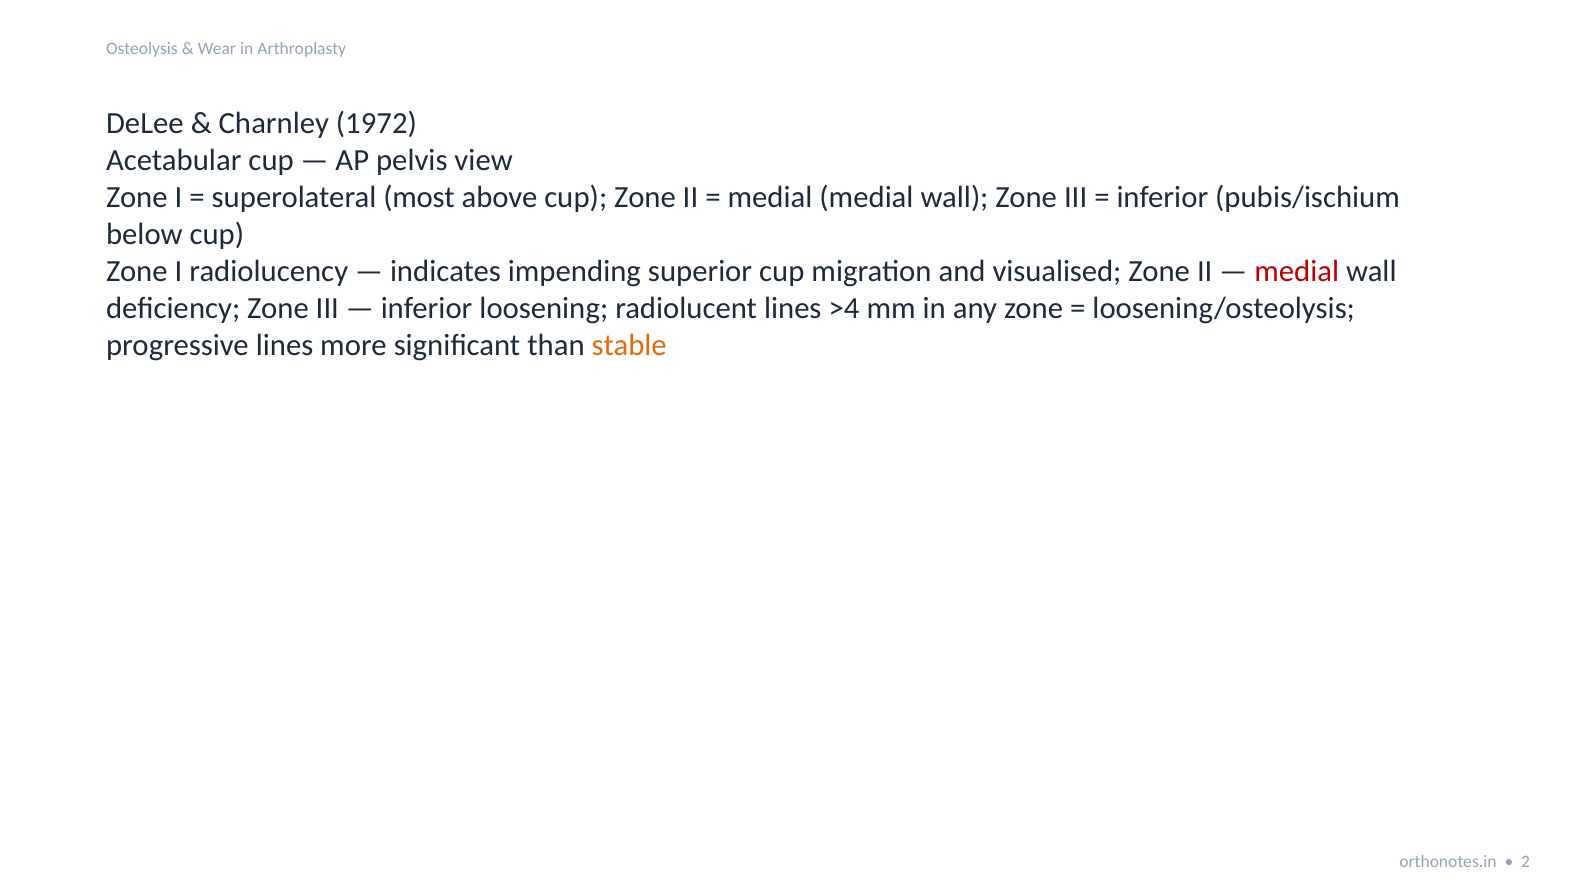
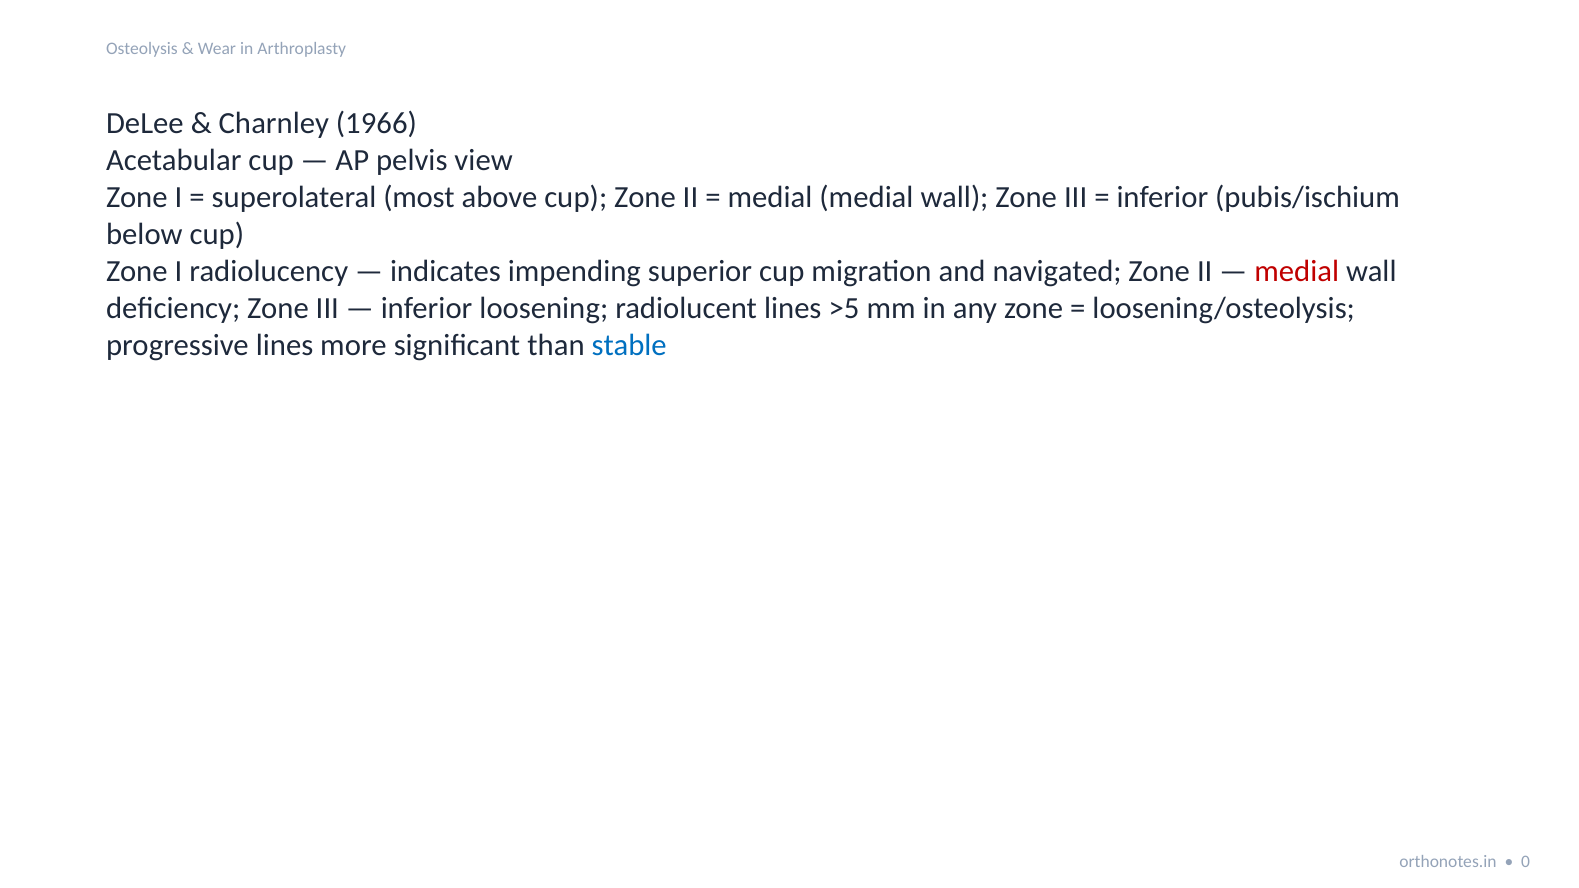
1972: 1972 -> 1966 (376, 124)
visualised: visualised -> navigated (1057, 271)
>4: >4 -> >5 (844, 308)
stable colour: orange -> blue (629, 345)
2: 2 -> 0 (1526, 862)
